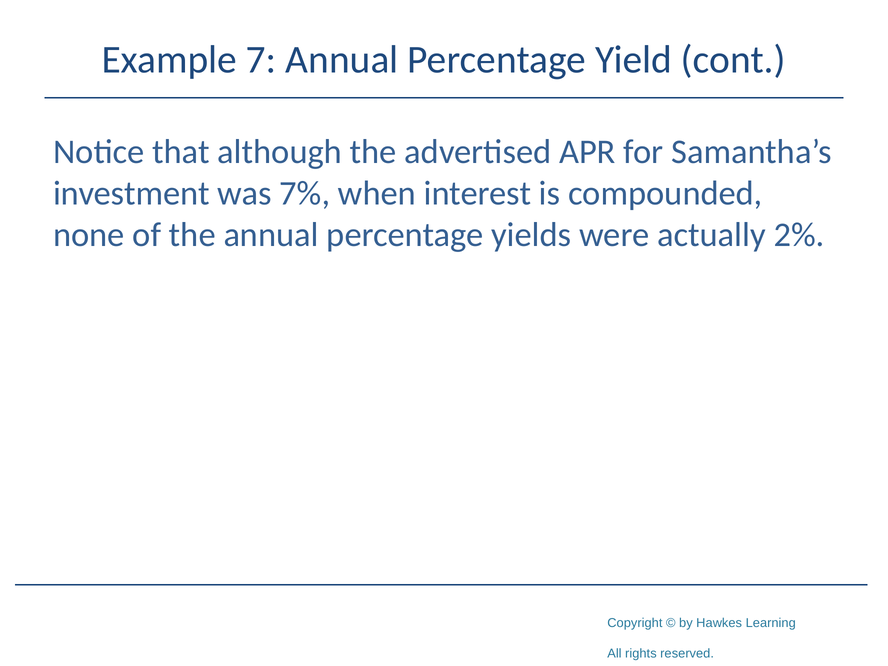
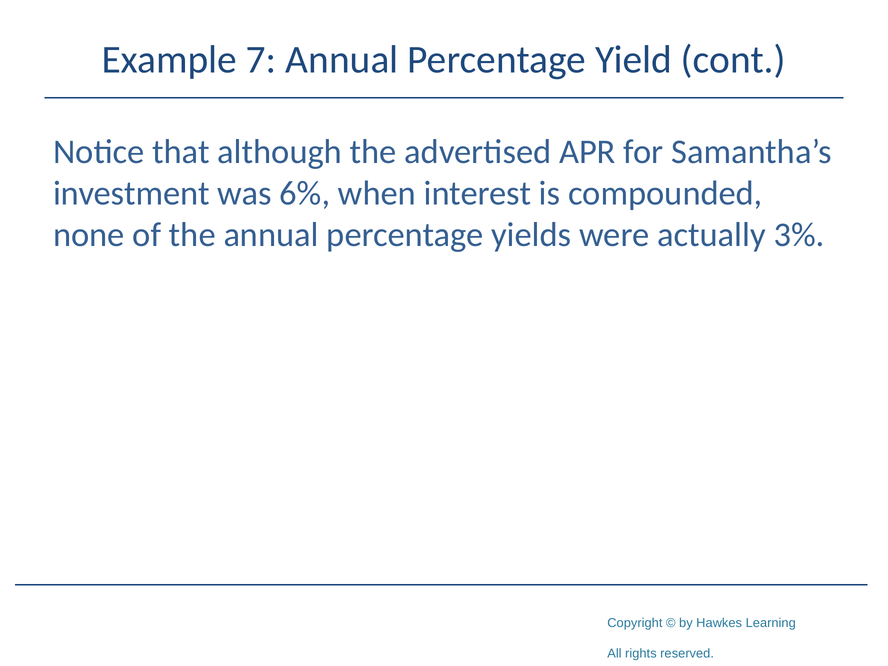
7%: 7% -> 6% (305, 193)
2%: 2% -> 3% (799, 235)
